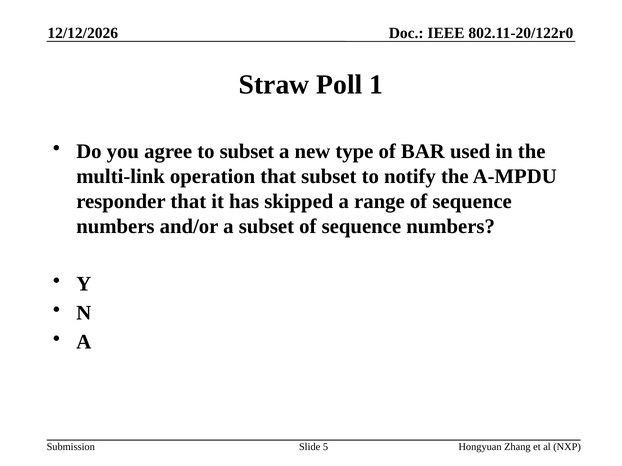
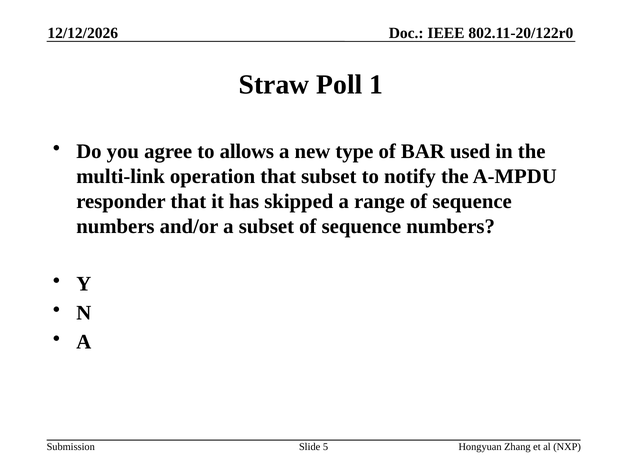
to subset: subset -> allows (247, 152)
